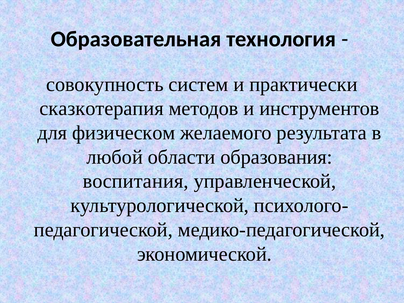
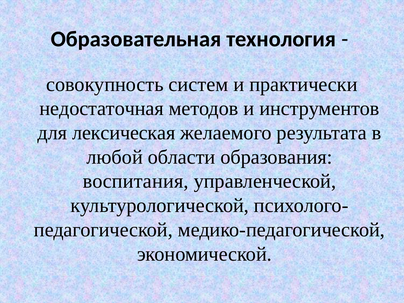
сказкотерапия: сказкотерапия -> недостаточная (102, 109)
физическом: физическом -> лексическая (124, 133)
